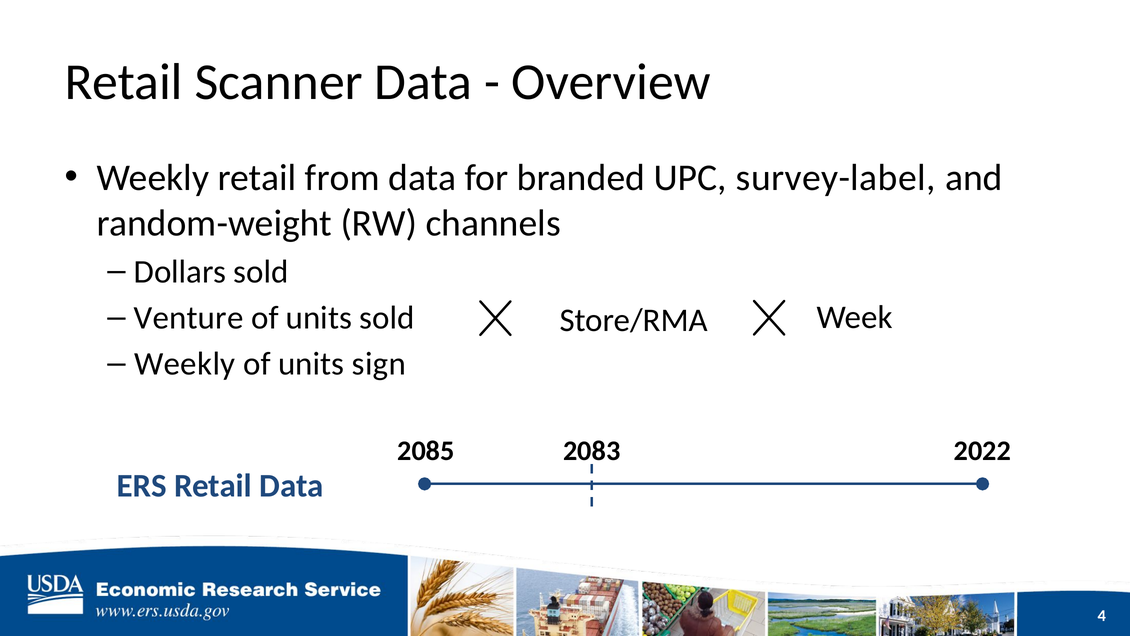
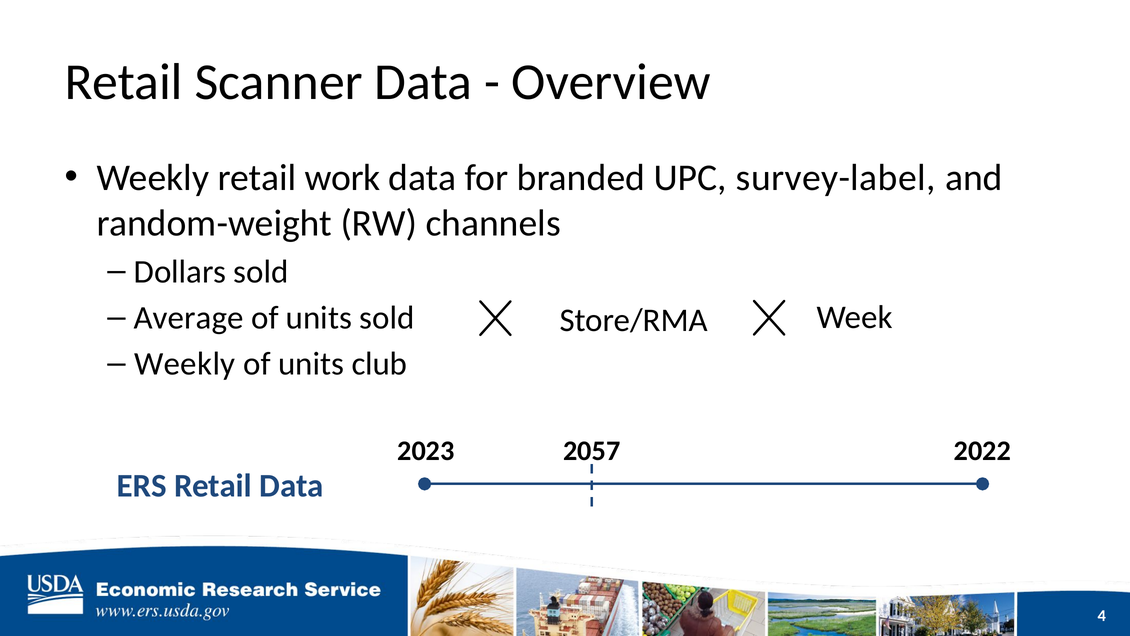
from: from -> work (343, 178)
Venture: Venture -> Average (189, 318)
sign: sign -> club (379, 364)
2085: 2085 -> 2023 (426, 451)
2083: 2083 -> 2057 (592, 451)
